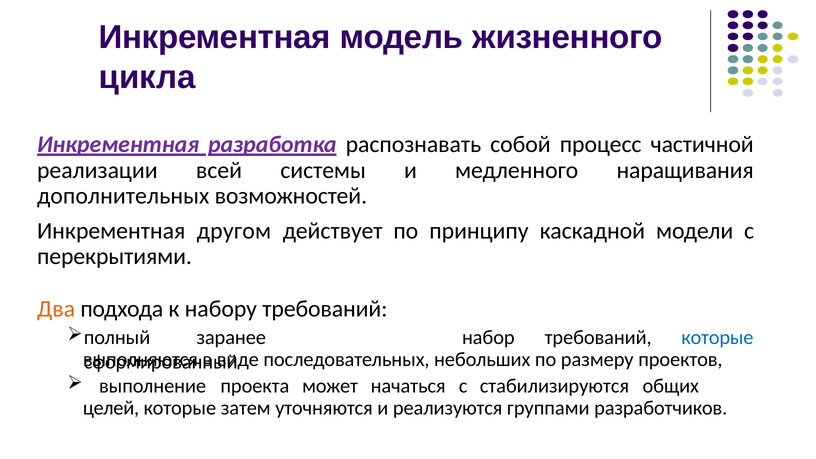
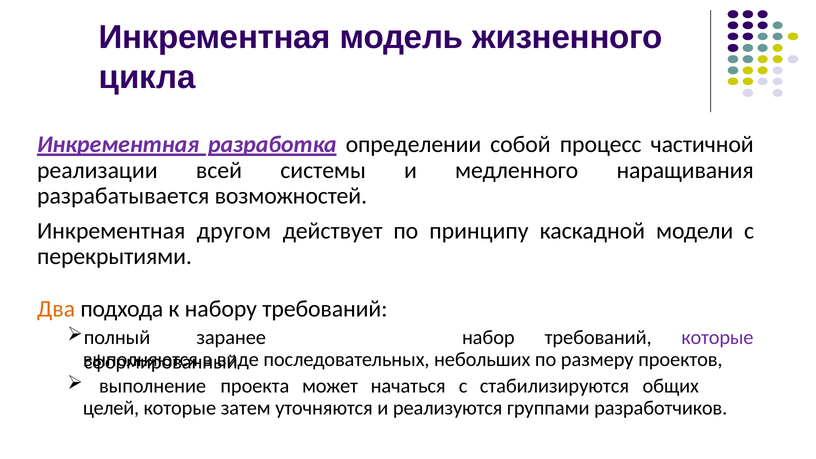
распознавать: распознавать -> определении (413, 144)
дополнительных: дополнительных -> разрабатывается (123, 196)
которые colour: blue -> purple (717, 337)
